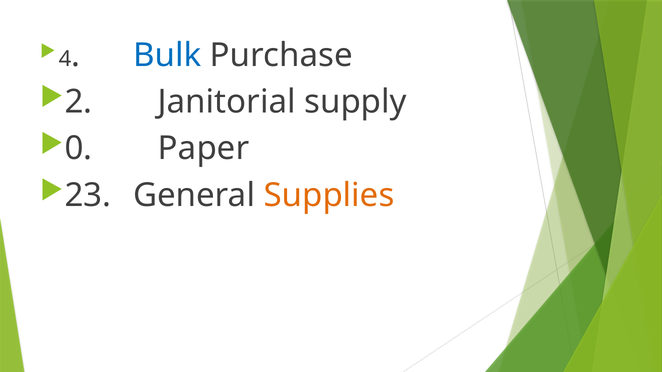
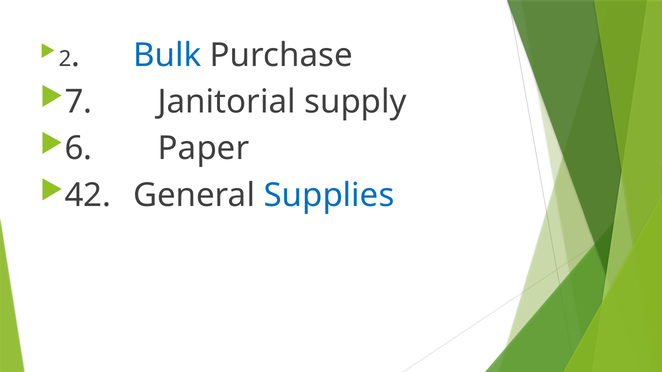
4: 4 -> 2 (65, 59)
2: 2 -> 7 (78, 102)
0: 0 -> 6 (78, 149)
23: 23 -> 42 (88, 195)
Supplies colour: orange -> blue (329, 195)
